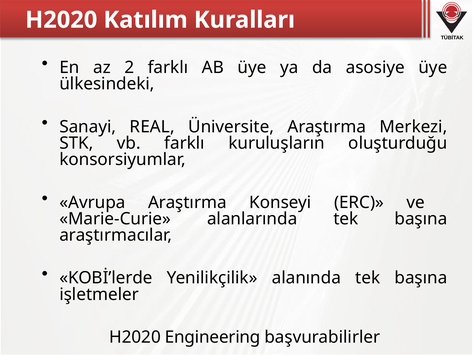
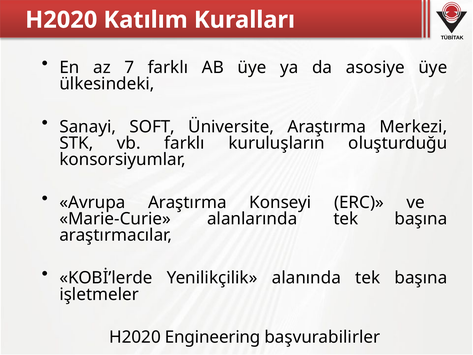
2: 2 -> 7 (129, 68)
REAL: REAL -> SOFT (152, 127)
